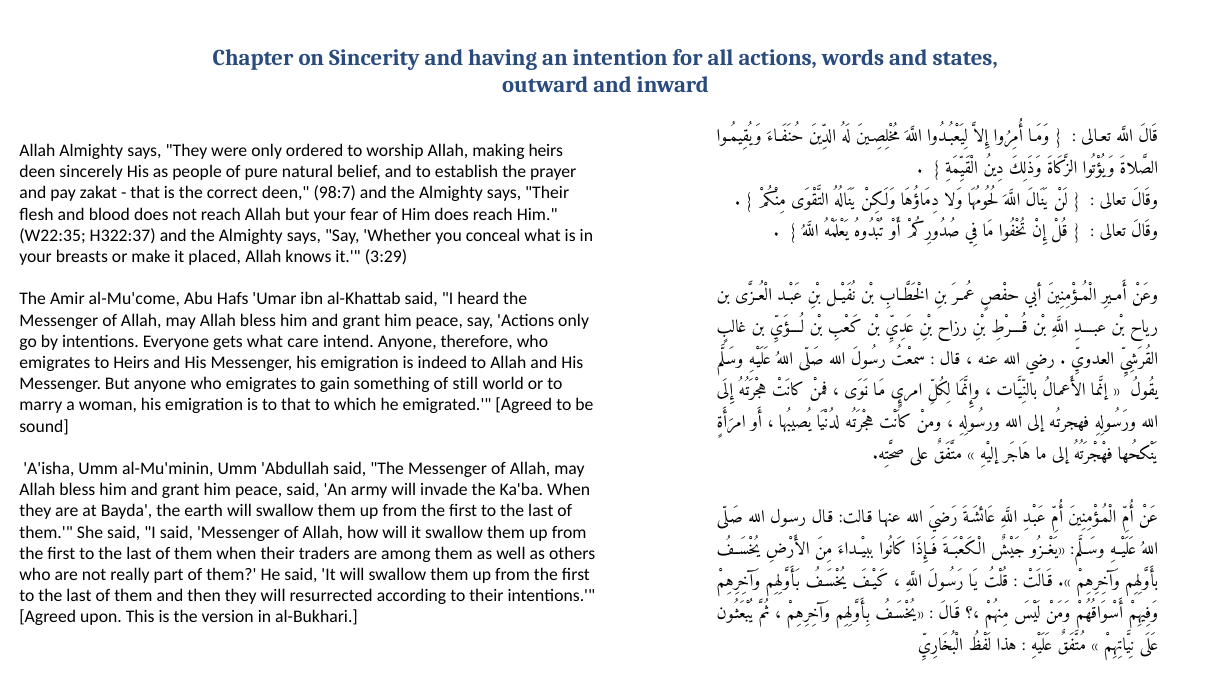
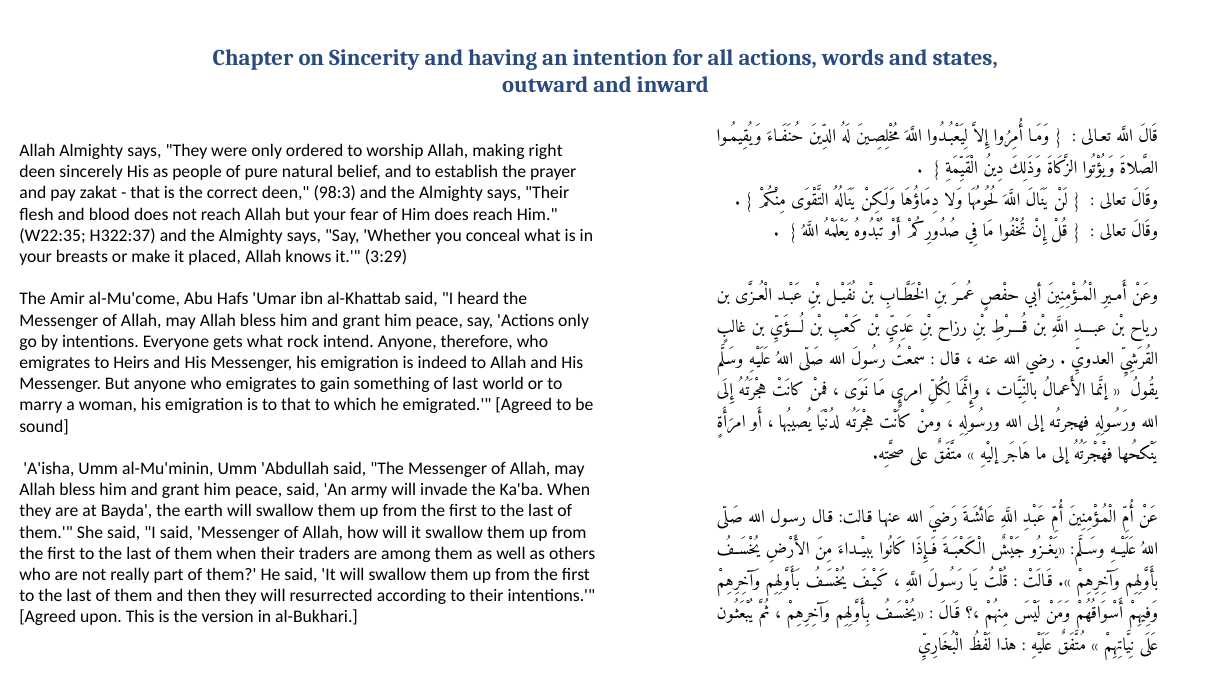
making heirs: heirs -> right (546, 151)
98:7: 98:7 -> 98:3 (335, 193)
care: care -> rock (303, 341)
of still: still -> last (465, 384)
